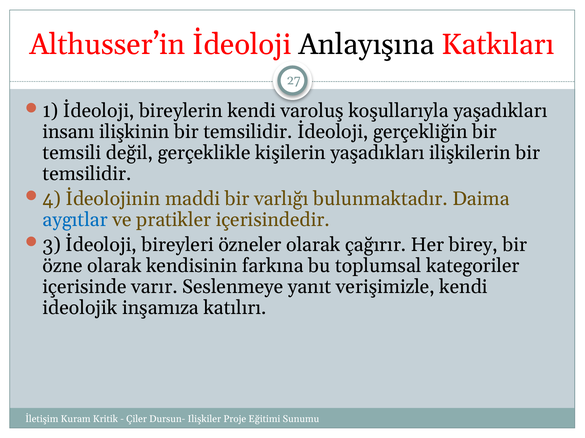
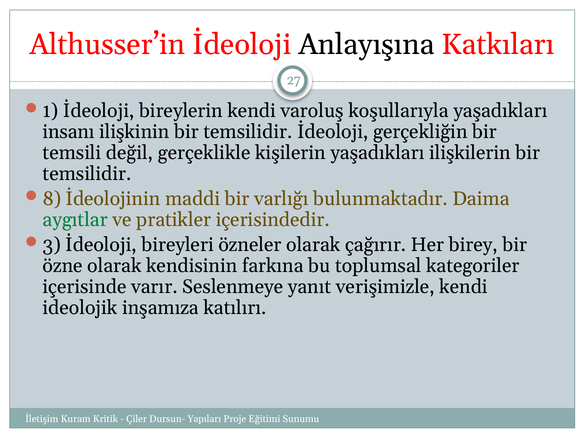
4: 4 -> 8 (52, 199)
aygıtlar colour: blue -> green (75, 220)
Ilişkiler: Ilişkiler -> Yapıları (204, 420)
